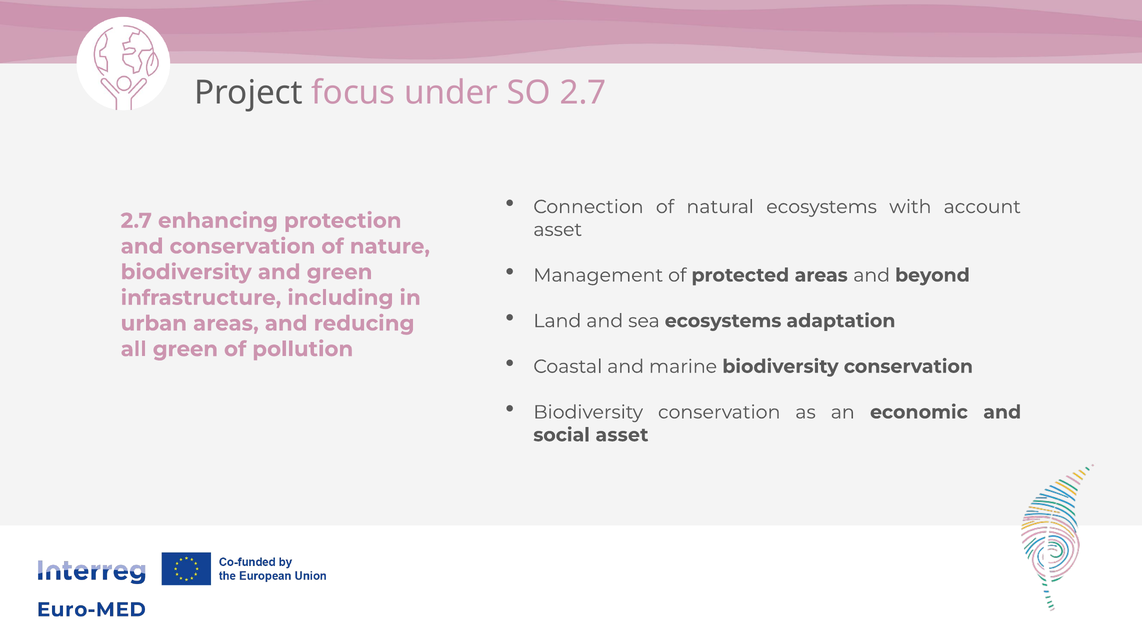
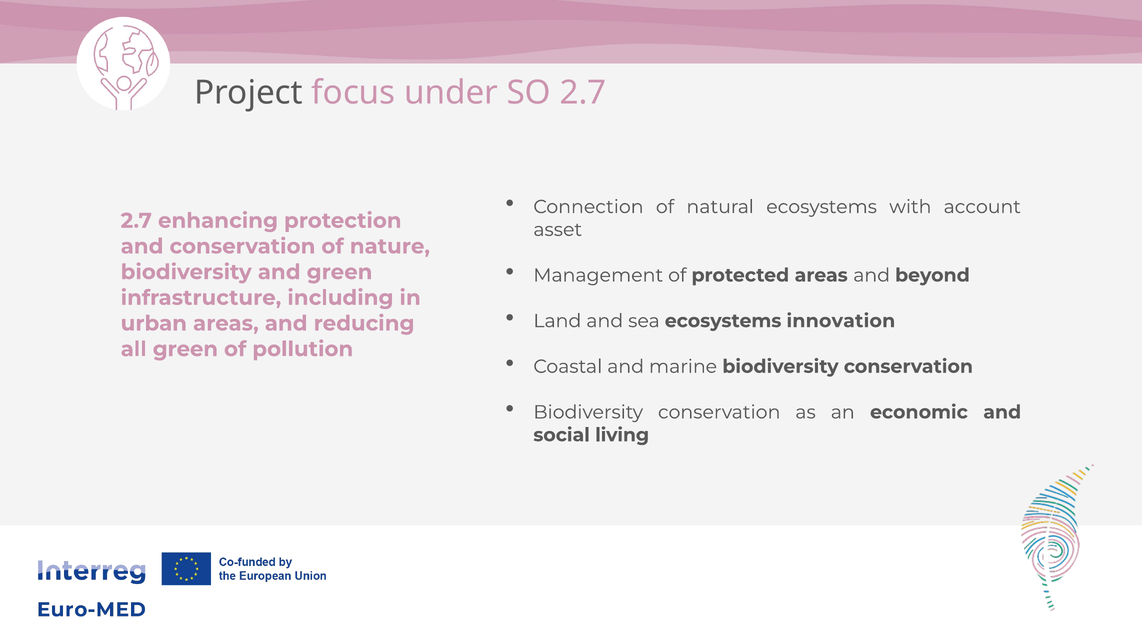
adaptation: adaptation -> innovation (841, 321)
social asset: asset -> living (622, 435)
